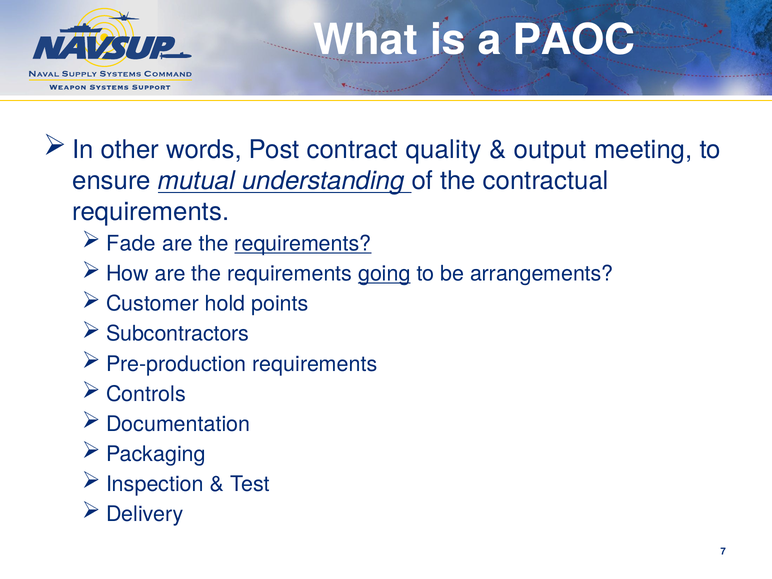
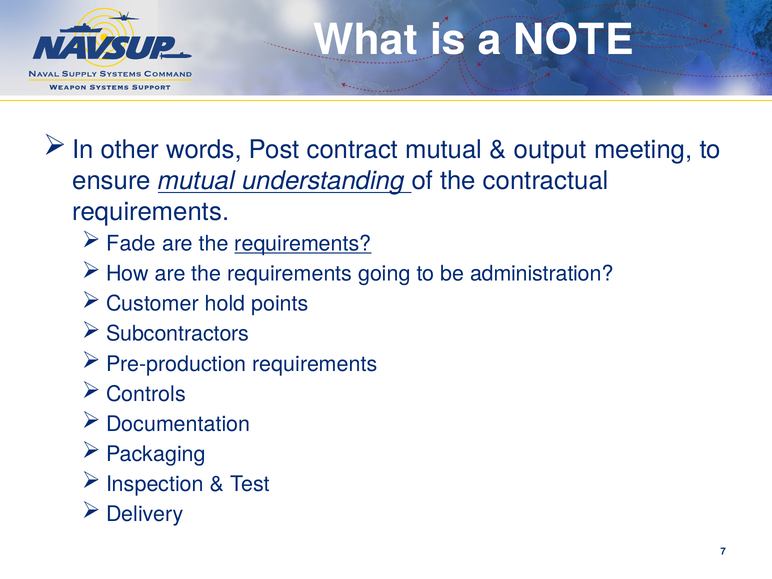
PAOC: PAOC -> NOTE (573, 40)
contract quality: quality -> mutual (444, 150)
going underline: present -> none (384, 274)
arrangements: arrangements -> administration (542, 274)
